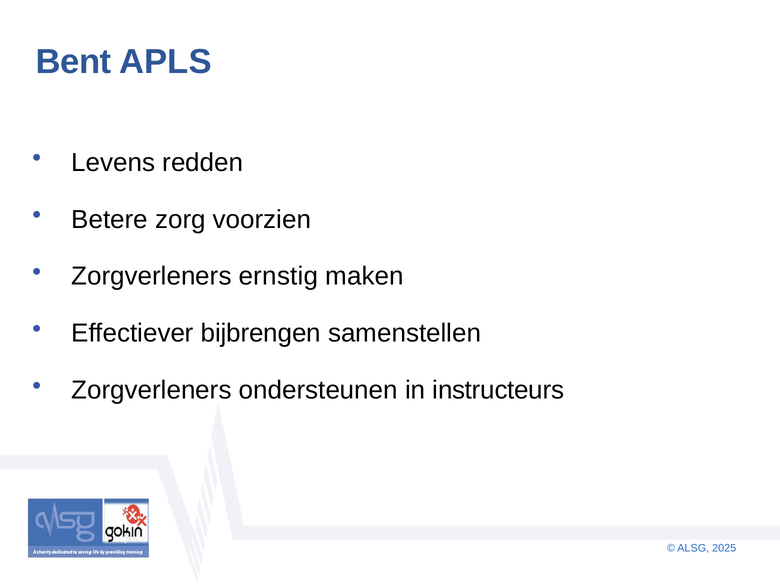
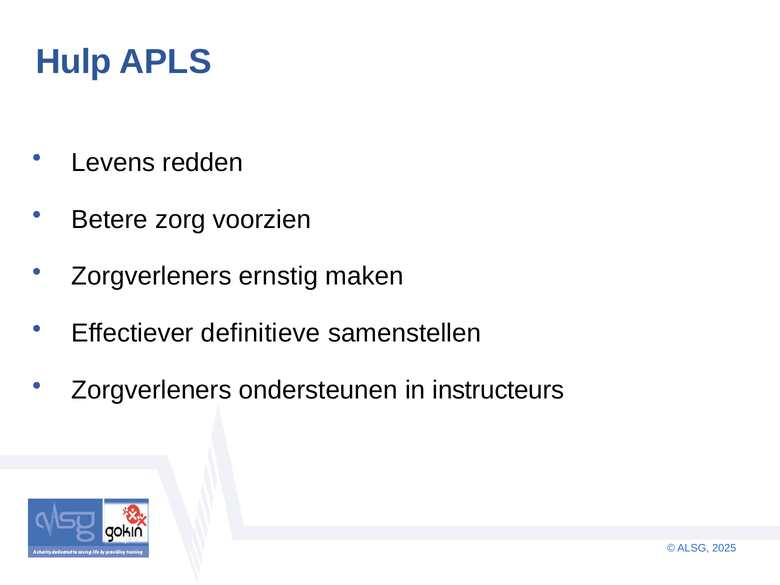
Bent: Bent -> Hulp (74, 62)
bijbrengen: bijbrengen -> definitieve (261, 333)
